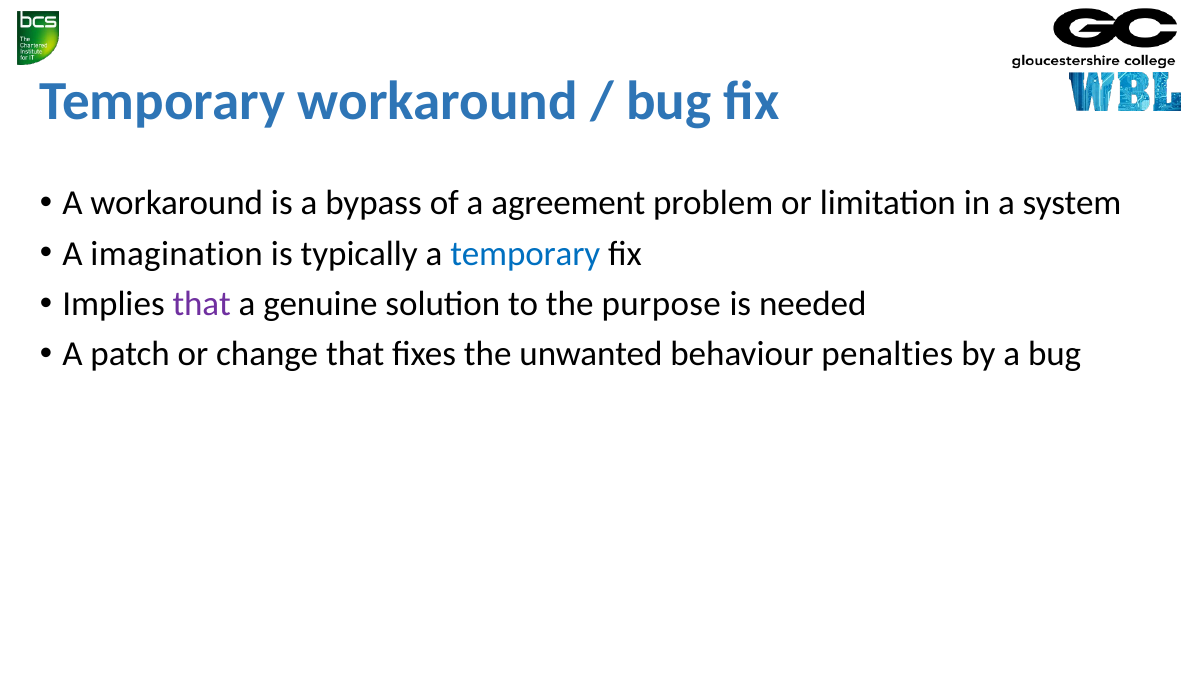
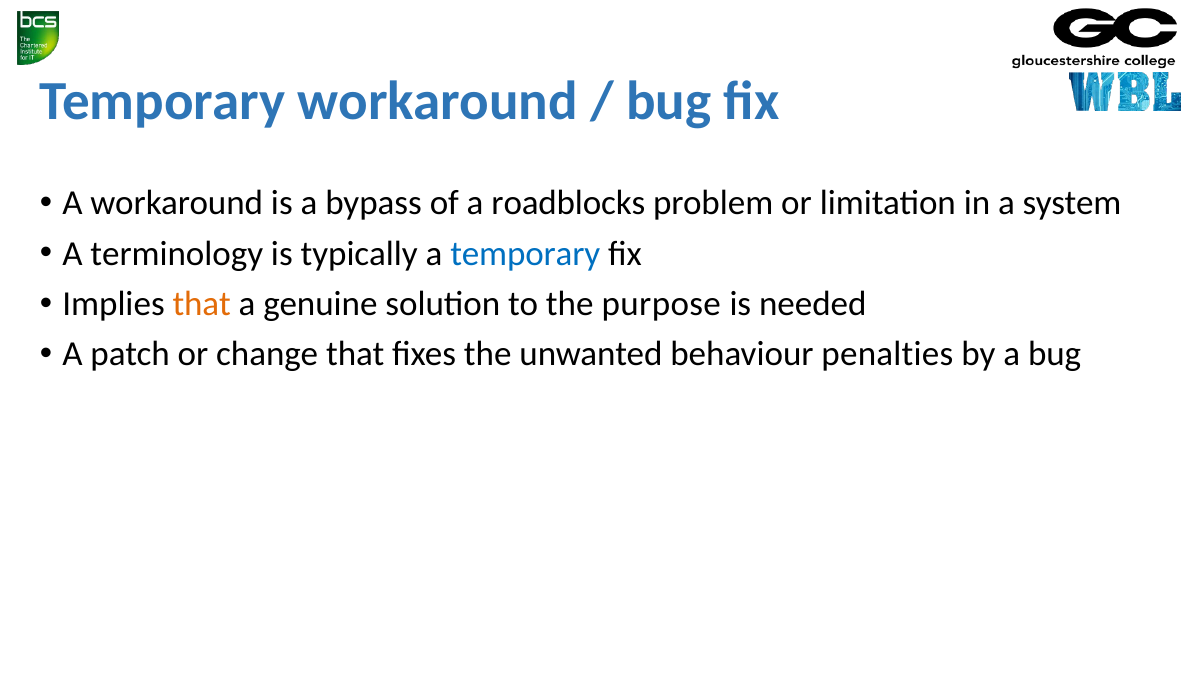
agreement: agreement -> roadblocks (568, 203)
imagination: imagination -> terminology (177, 254)
that colour: purple -> orange (202, 304)
